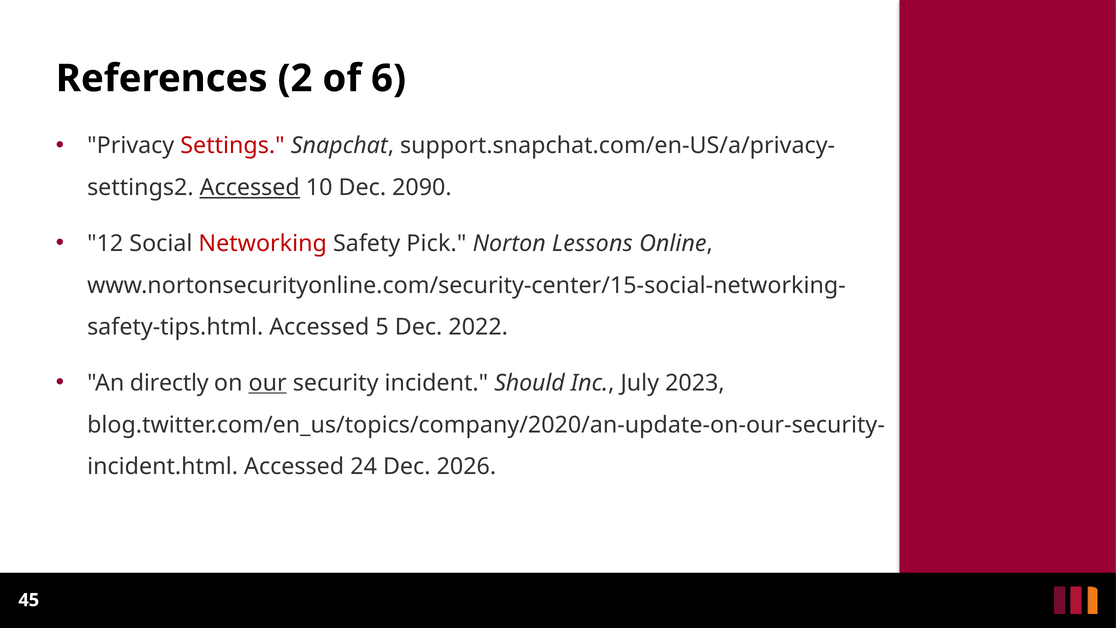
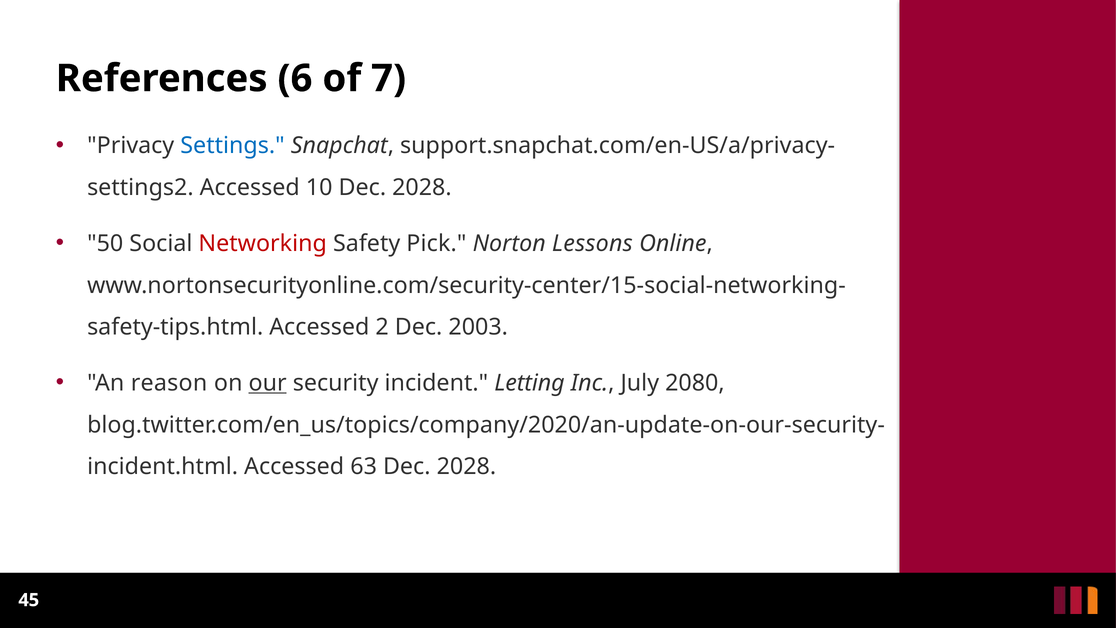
2: 2 -> 6 (295, 78)
6: 6 -> 7 (389, 78)
Settings colour: red -> blue (233, 146)
Accessed underline: present -> none (250, 188)
10 Dec 2090: 2090 -> 2028 (422, 188)
12: 12 -> 50 (105, 243)
5: 5 -> 2 (382, 327)
2022: 2022 -> 2003 (478, 327)
directly: directly -> reason (169, 383)
Should: Should -> Letting (529, 383)
2023: 2023 -> 2080 (695, 383)
24: 24 -> 63 (364, 467)
2026: 2026 -> 2028 (466, 467)
